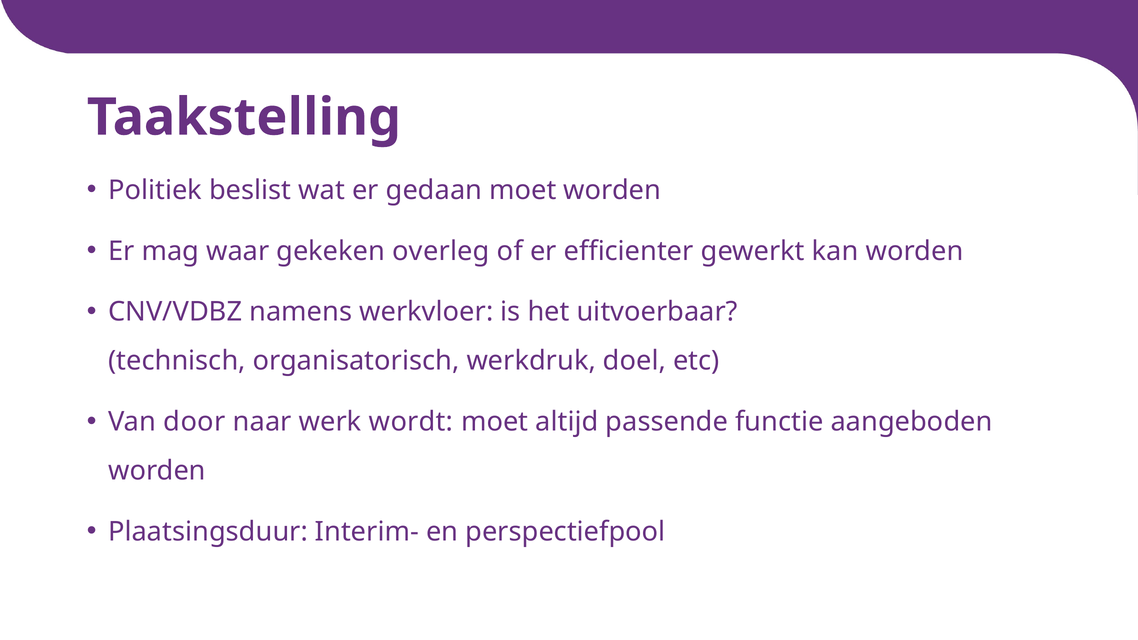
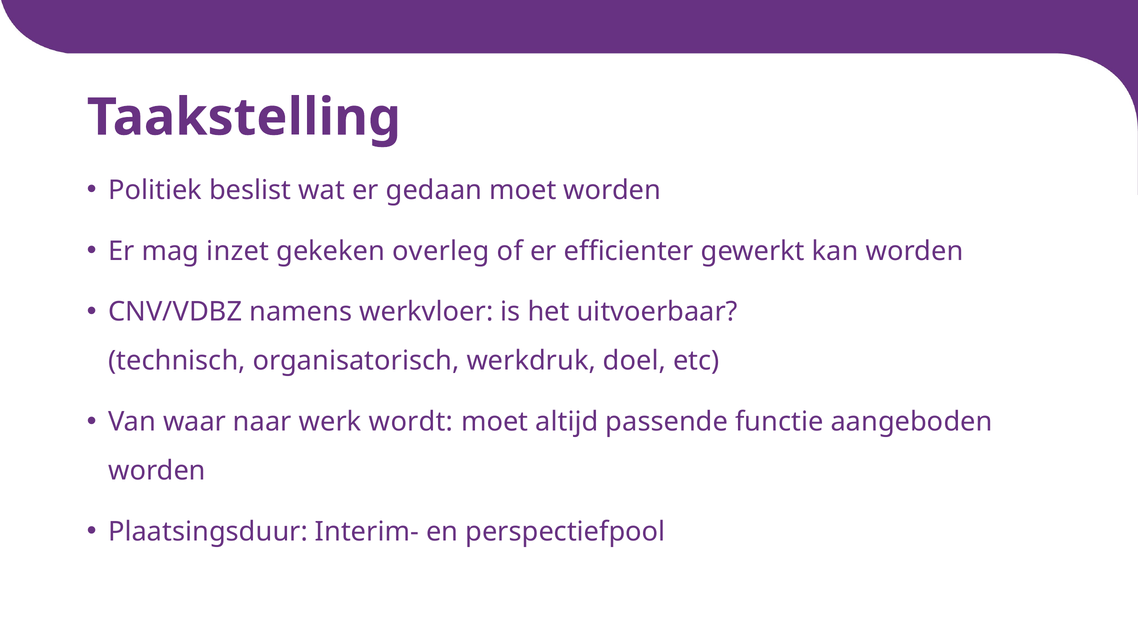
waar: waar -> inzet (238, 251)
door: door -> waar (195, 422)
